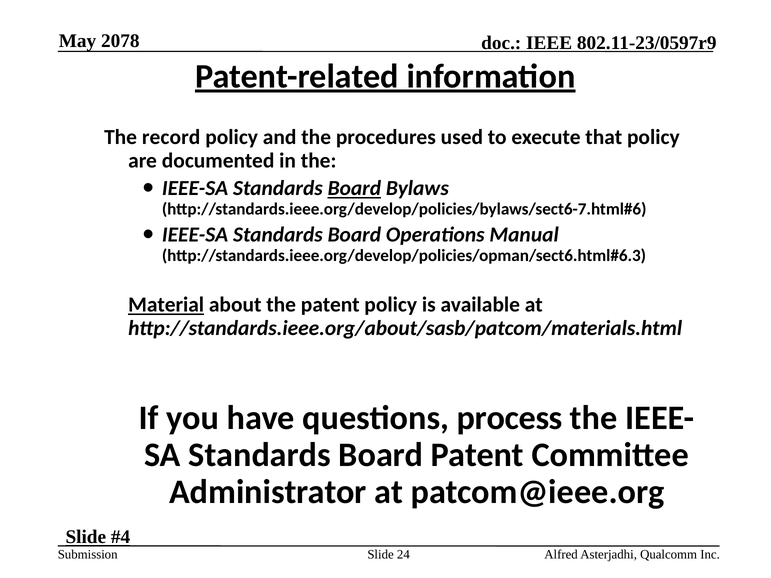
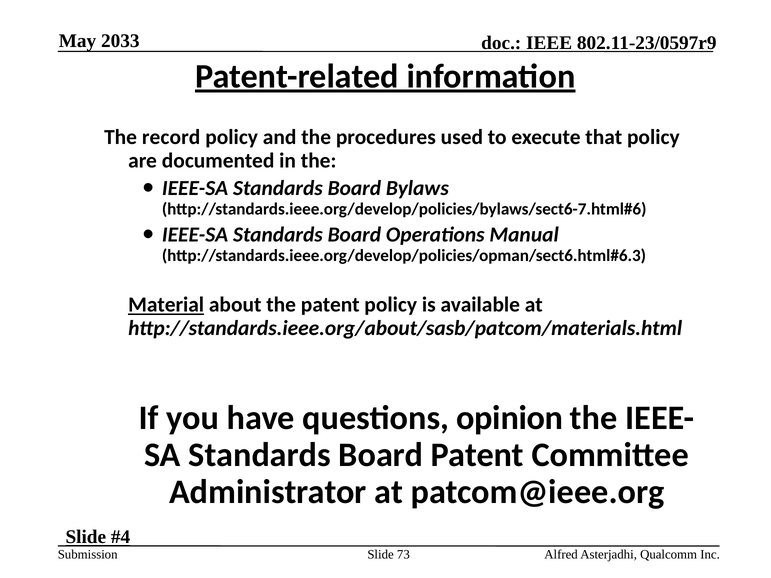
2078: 2078 -> 2033 (120, 41)
Board underline: present -> none (354, 189)
process: process -> opinion (510, 418)
24: 24 -> 73 (403, 555)
